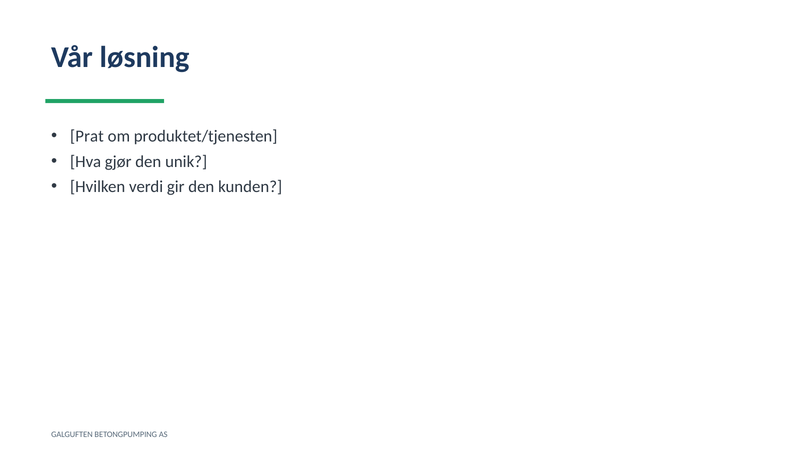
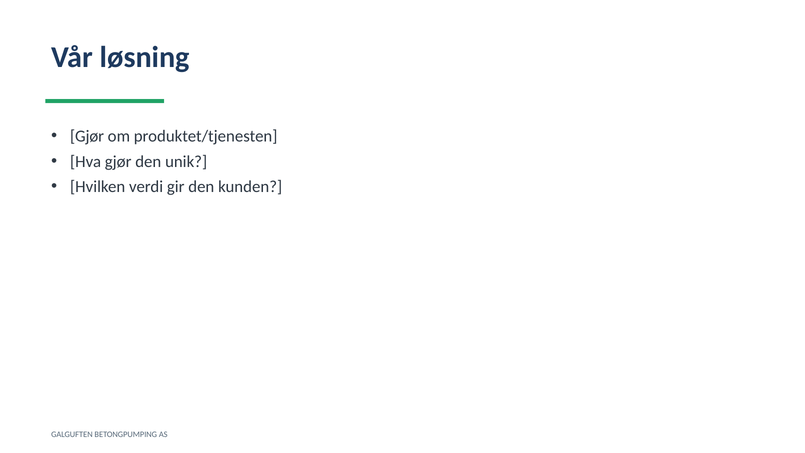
Prat: Prat -> Gjør (87, 136)
